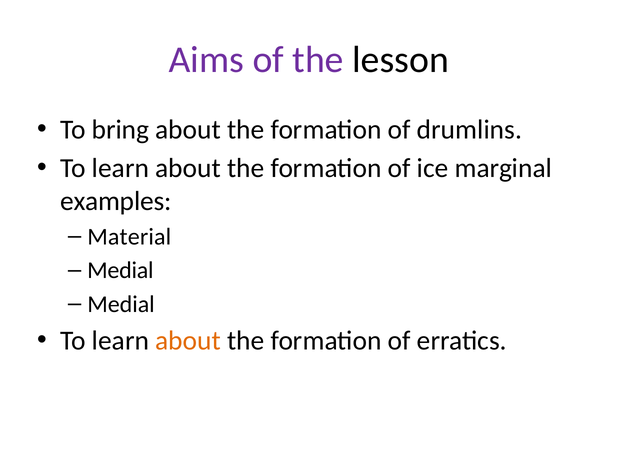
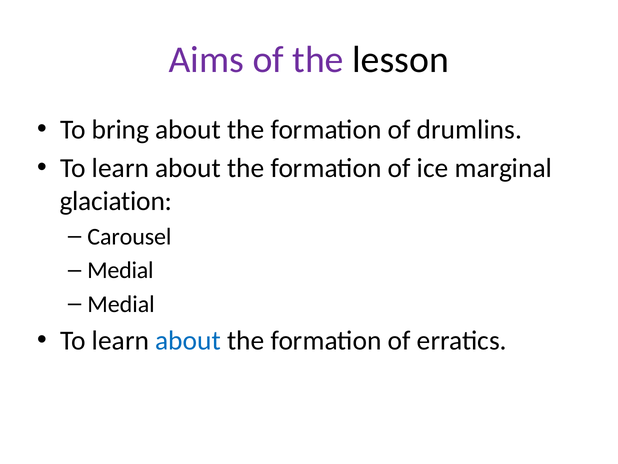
examples: examples -> glaciation (116, 201)
Material: Material -> Carousel (129, 237)
about colour: orange -> blue (188, 340)
